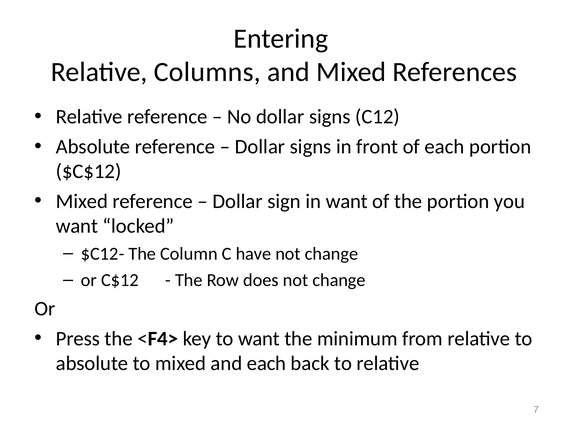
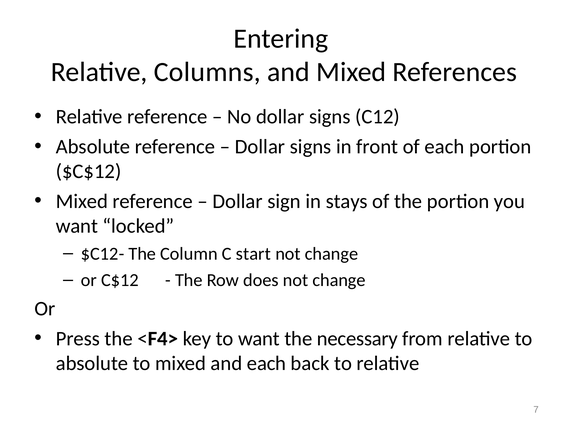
in want: want -> stays (347, 202)
have: have -> start (253, 254)
minimum: minimum -> necessary (357, 339)
